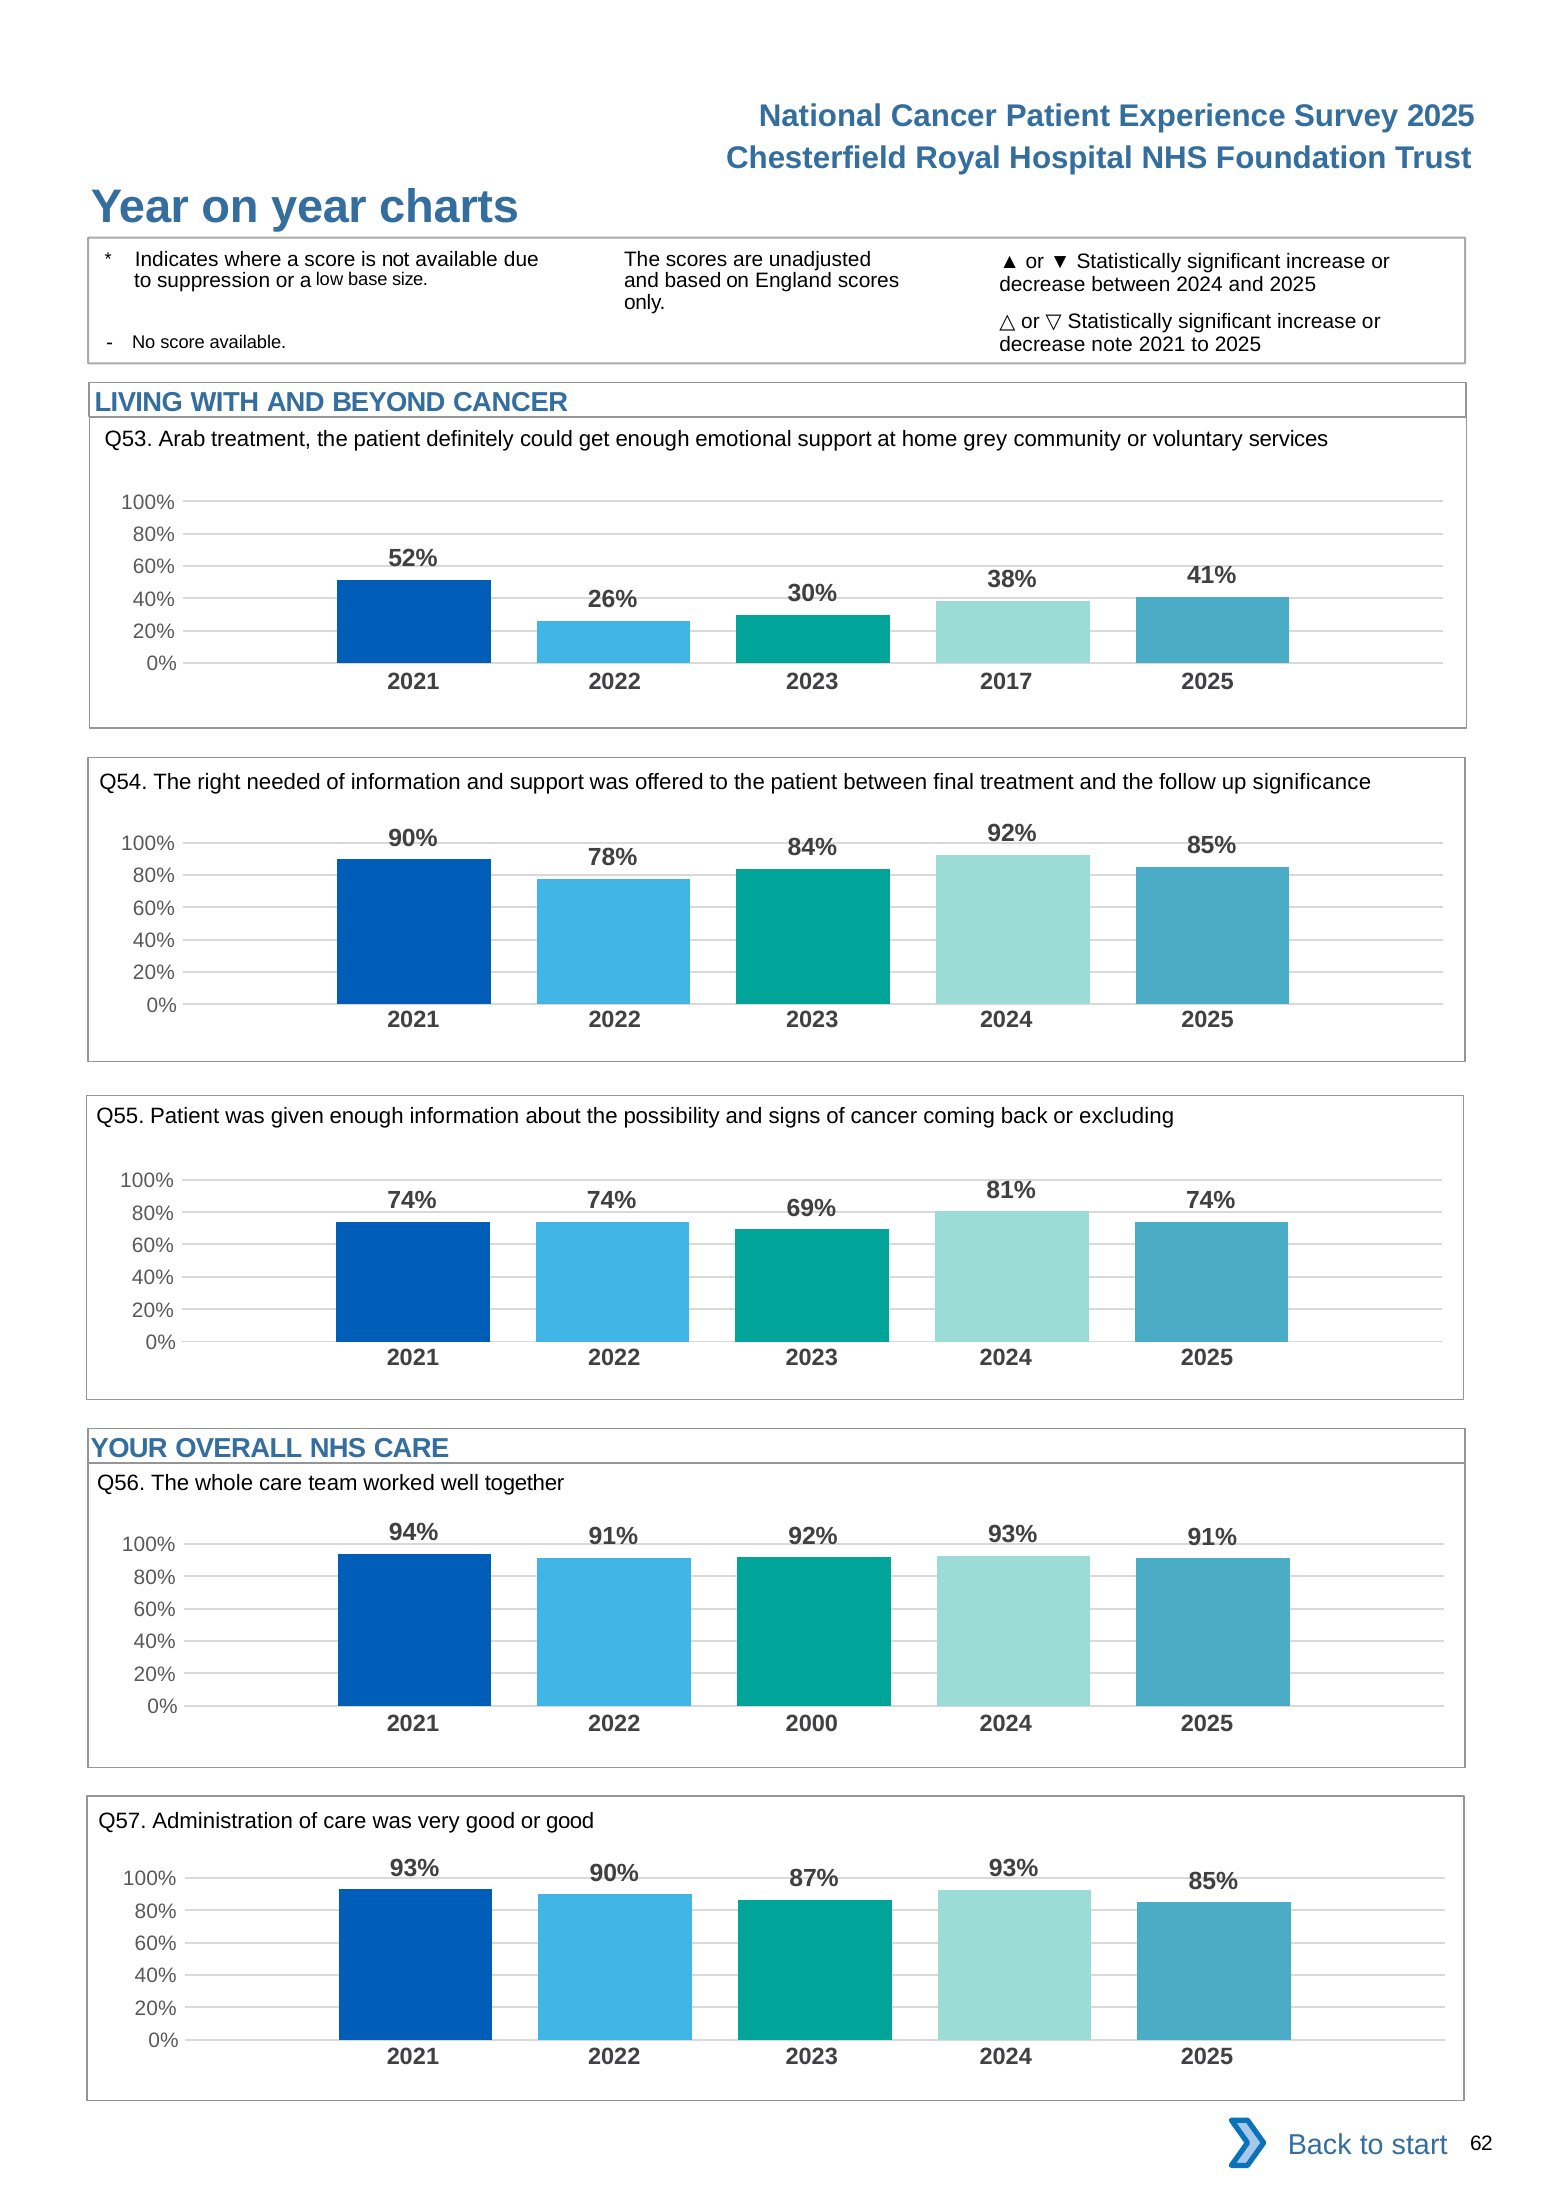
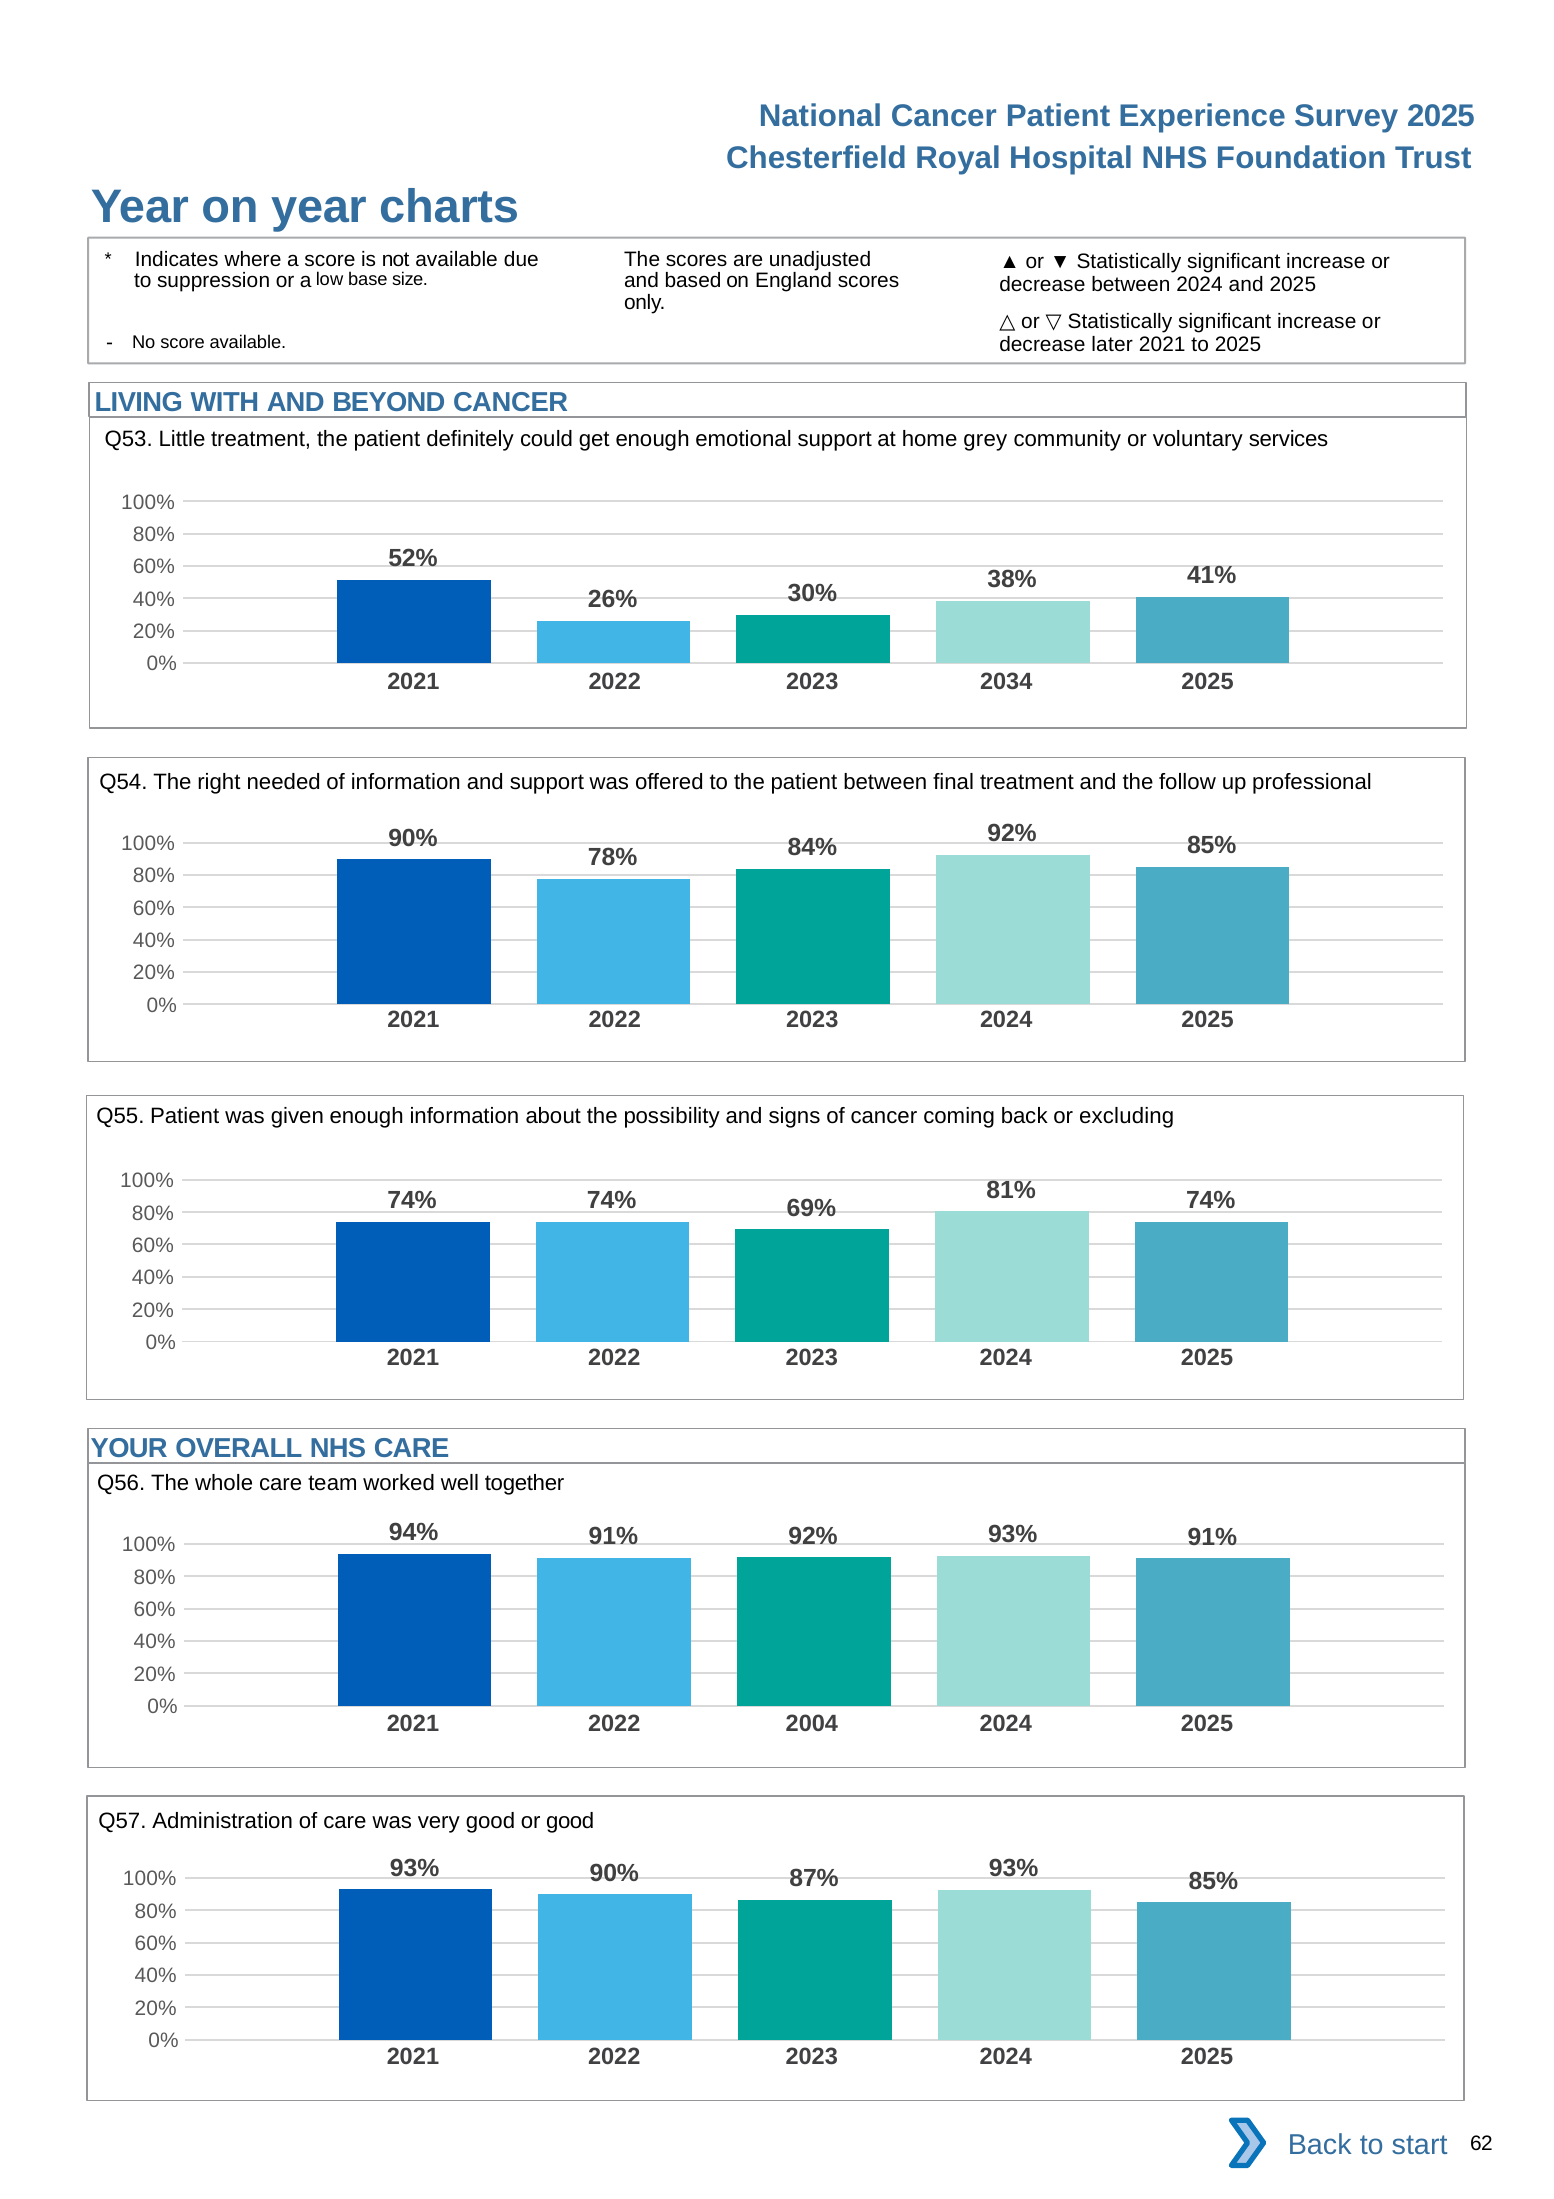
note: note -> later (1112, 345)
Arab: Arab -> Little (182, 439)
2017: 2017 -> 2034 (1006, 682)
significance: significance -> professional (1312, 782)
2000: 2000 -> 2004 (812, 1724)
